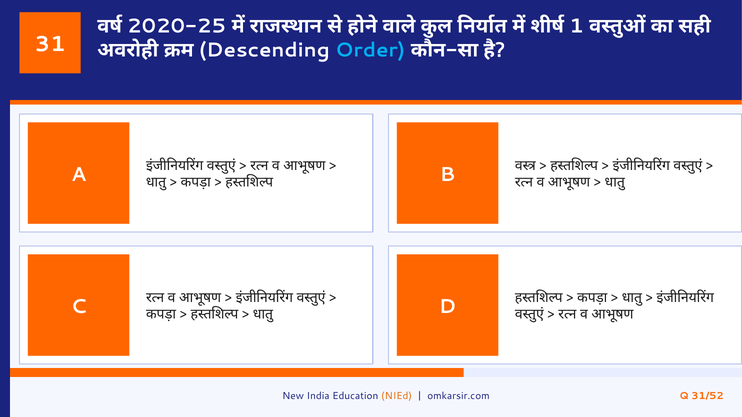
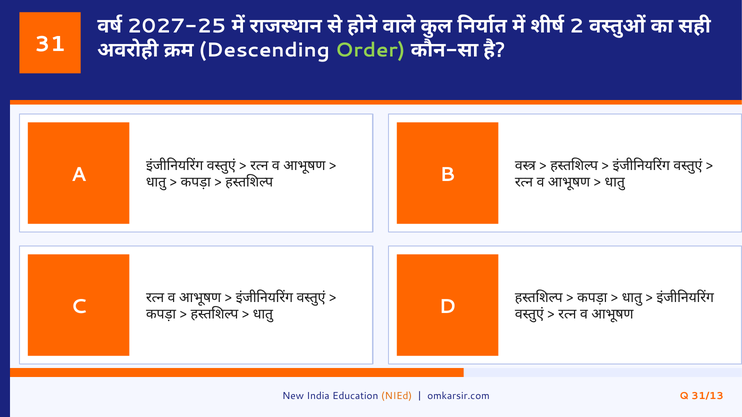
2020-25: 2020-25 -> 2027-25 (177, 26)
1: 1 -> 2 (576, 26)
Order colour: light blue -> light green (370, 50)
31/52: 31/52 -> 31/13 (707, 396)
